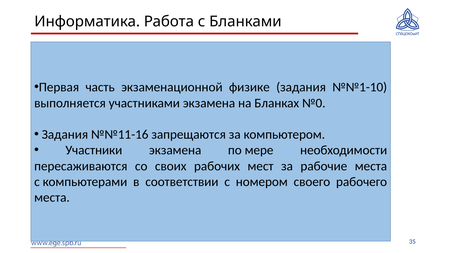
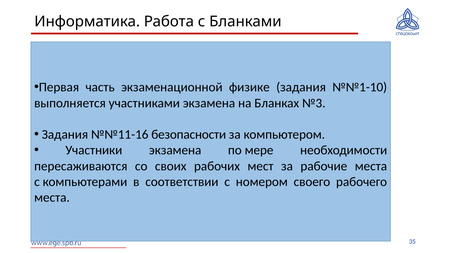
№0: №0 -> №3 (314, 103)
запрещаются: запрещаются -> безопасности (189, 135)
